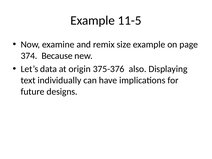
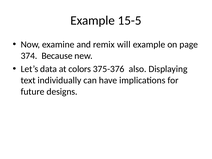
11-5: 11-5 -> 15-5 (130, 21)
size: size -> will (124, 44)
origin: origin -> colors (80, 69)
